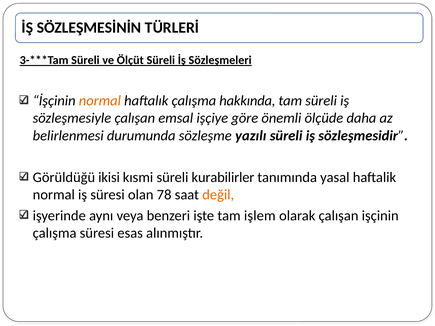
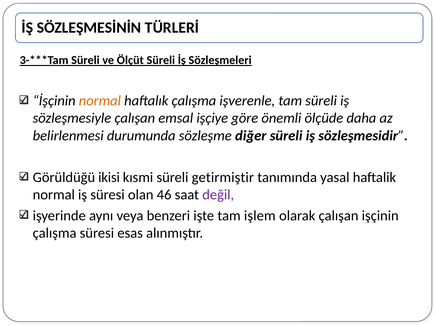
hakkında: hakkında -> işverenle (247, 101)
yazılı: yazılı -> diğer (251, 136)
kurabilirler: kurabilirler -> getirmiştir (223, 178)
78: 78 -> 46 (164, 195)
değil colour: orange -> purple (218, 195)
